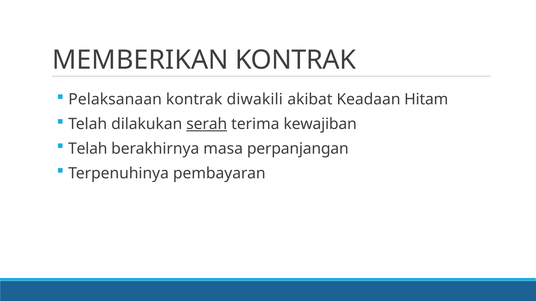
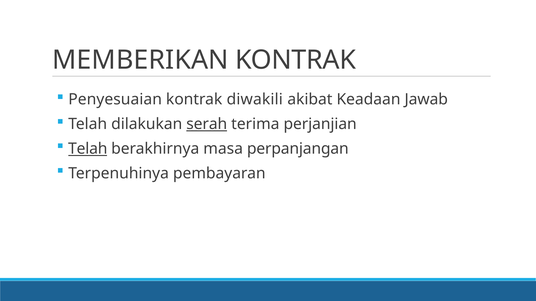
Pelaksanaan: Pelaksanaan -> Penyesuaian (115, 100)
Hitam: Hitam -> Jawab (426, 100)
kewajiban: kewajiban -> perjanjian (320, 124)
Telah underline: none -> present (88, 149)
